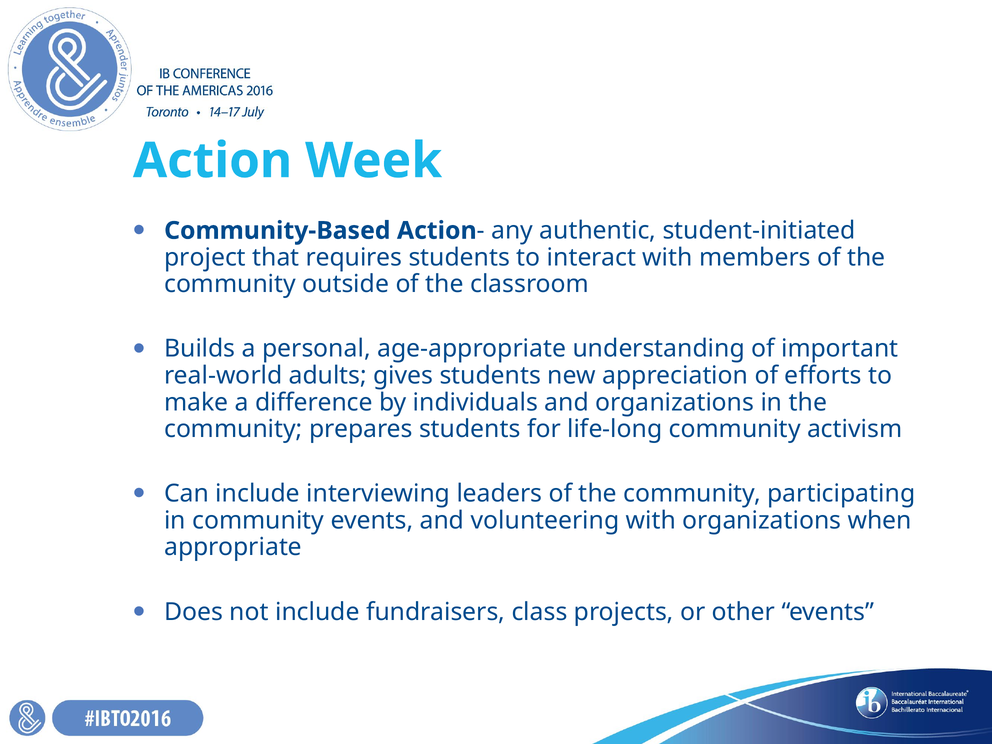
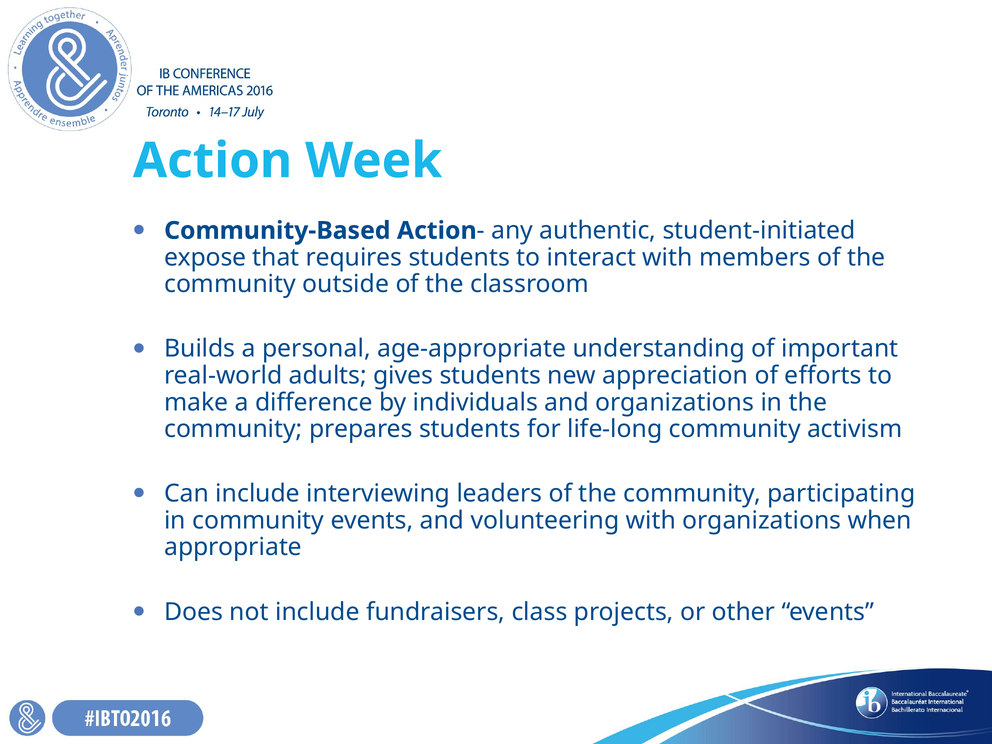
project: project -> expose (205, 257)
